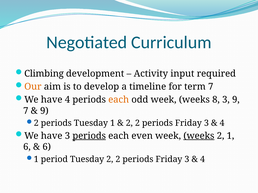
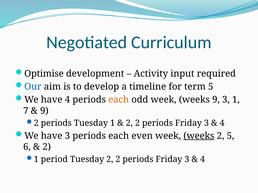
Climbing: Climbing -> Optimise (44, 74)
Our colour: orange -> blue (33, 87)
term 7: 7 -> 5 (211, 87)
weeks 8: 8 -> 9 (216, 100)
3 9: 9 -> 1 (236, 100)
periods underline: present -> none (89, 136)
2 1: 1 -> 5 (230, 136)
6: 6 -> 2 (47, 147)
